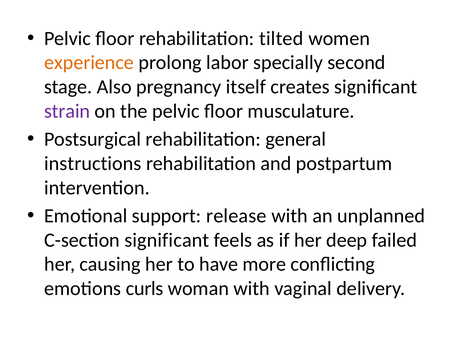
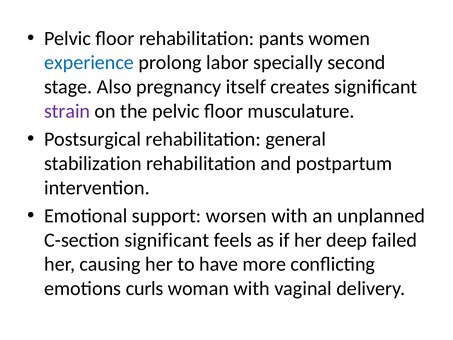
tilted: tilted -> pants (281, 38)
experience colour: orange -> blue (89, 63)
instructions: instructions -> stabilization (93, 163)
release: release -> worsen (236, 216)
